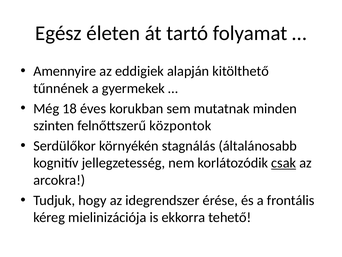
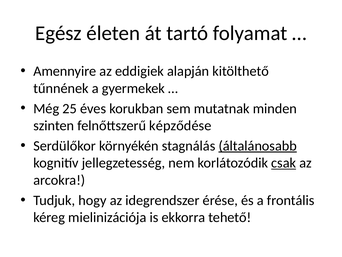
18: 18 -> 25 (70, 108)
központok: központok -> képződése (180, 125)
általánosabb underline: none -> present (258, 146)
